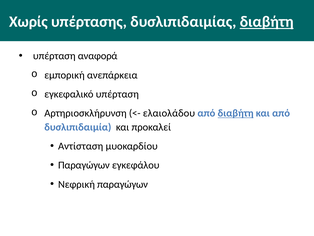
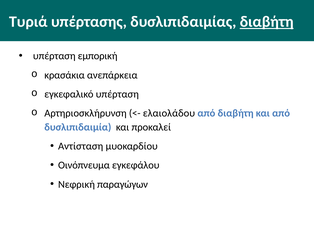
Χωρίς: Χωρίς -> Τυριά (28, 22)
αναφορά: αναφορά -> εμπορική (98, 56)
εμπορική: εμπορική -> κρασάκια (65, 75)
διαβήτη underline: present -> none (236, 113)
Παραγώγων: Παραγώγων -> Οινόπνευμα (84, 165)
